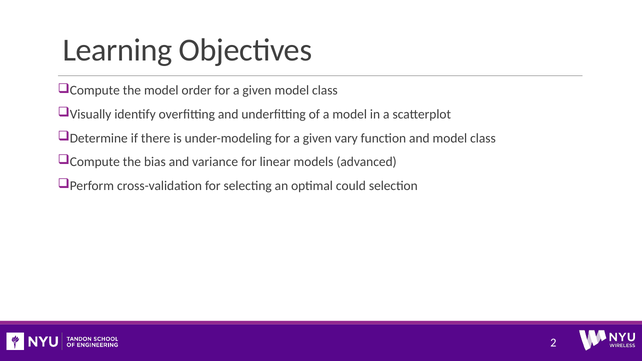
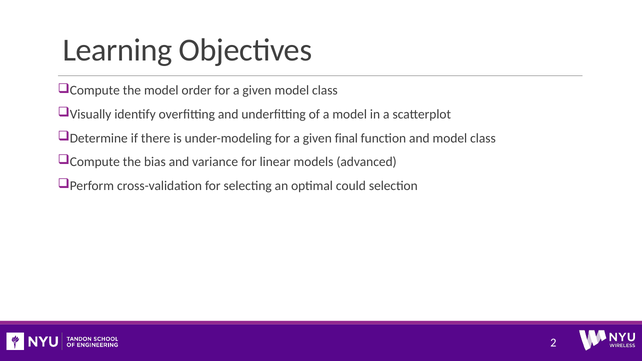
vary: vary -> final (346, 138)
